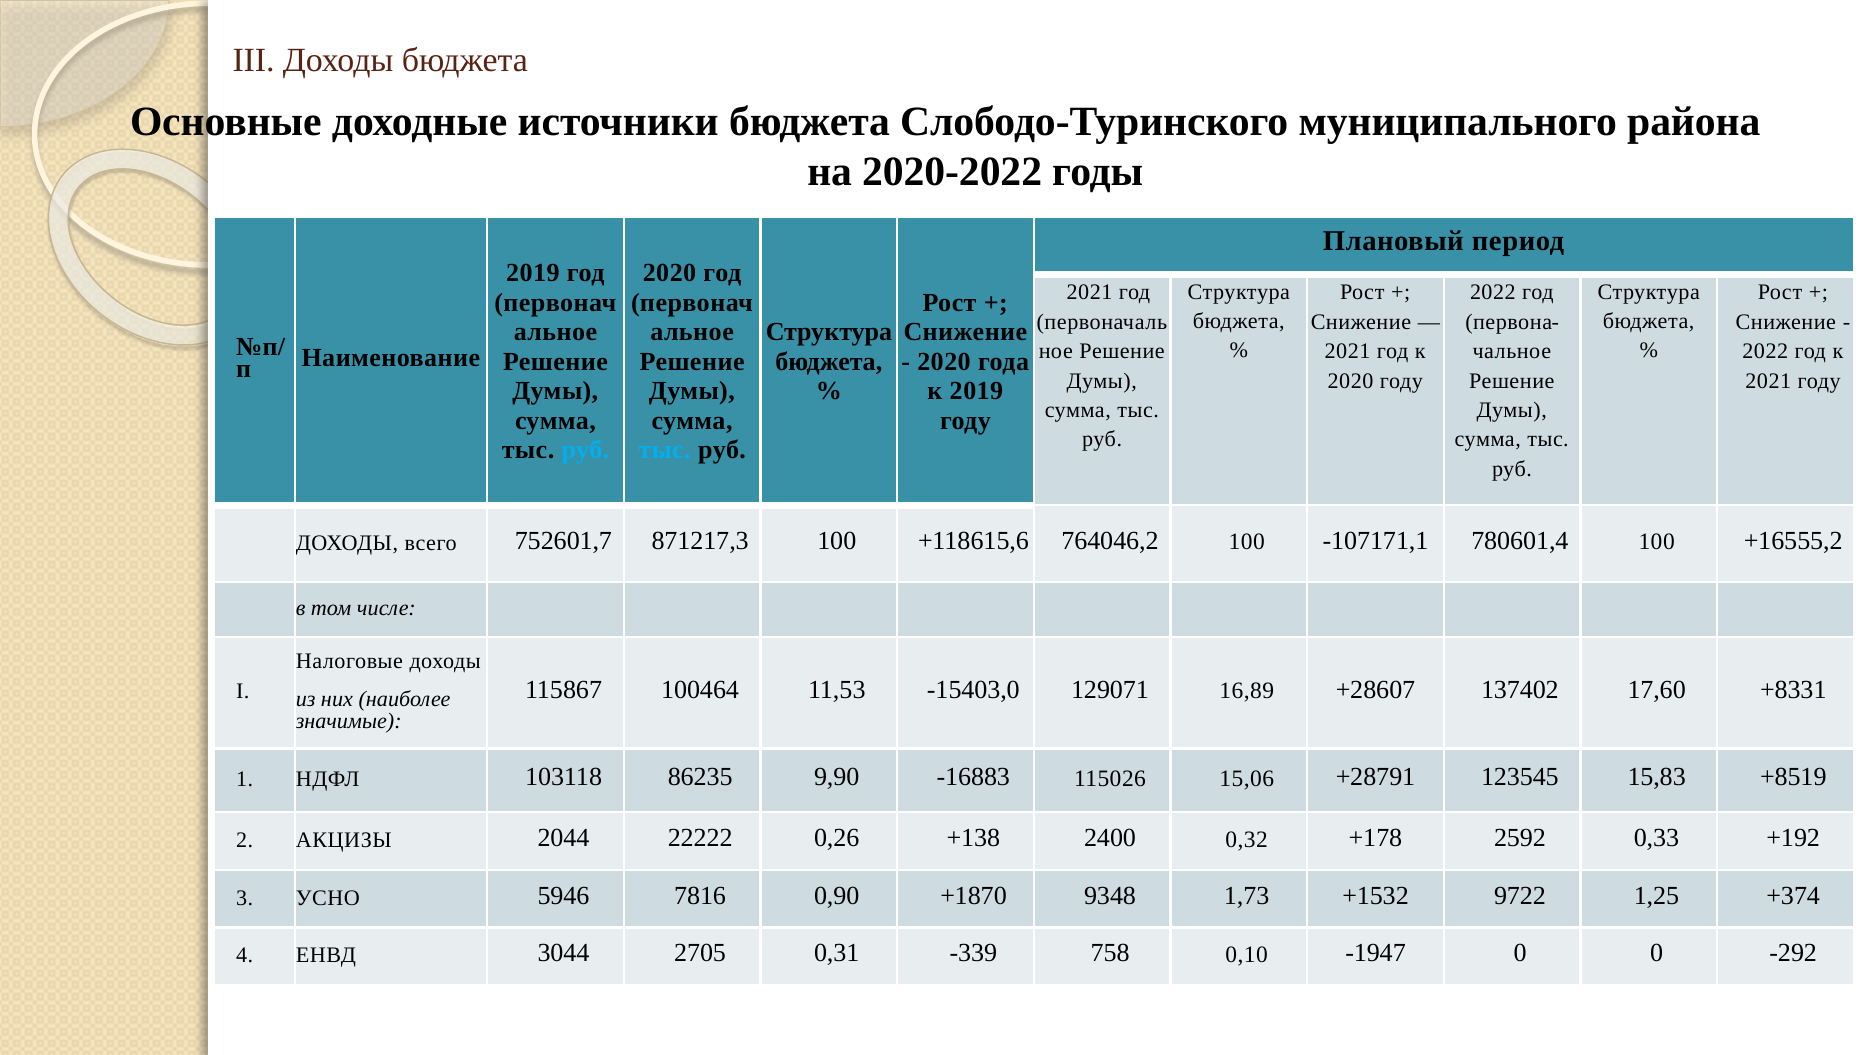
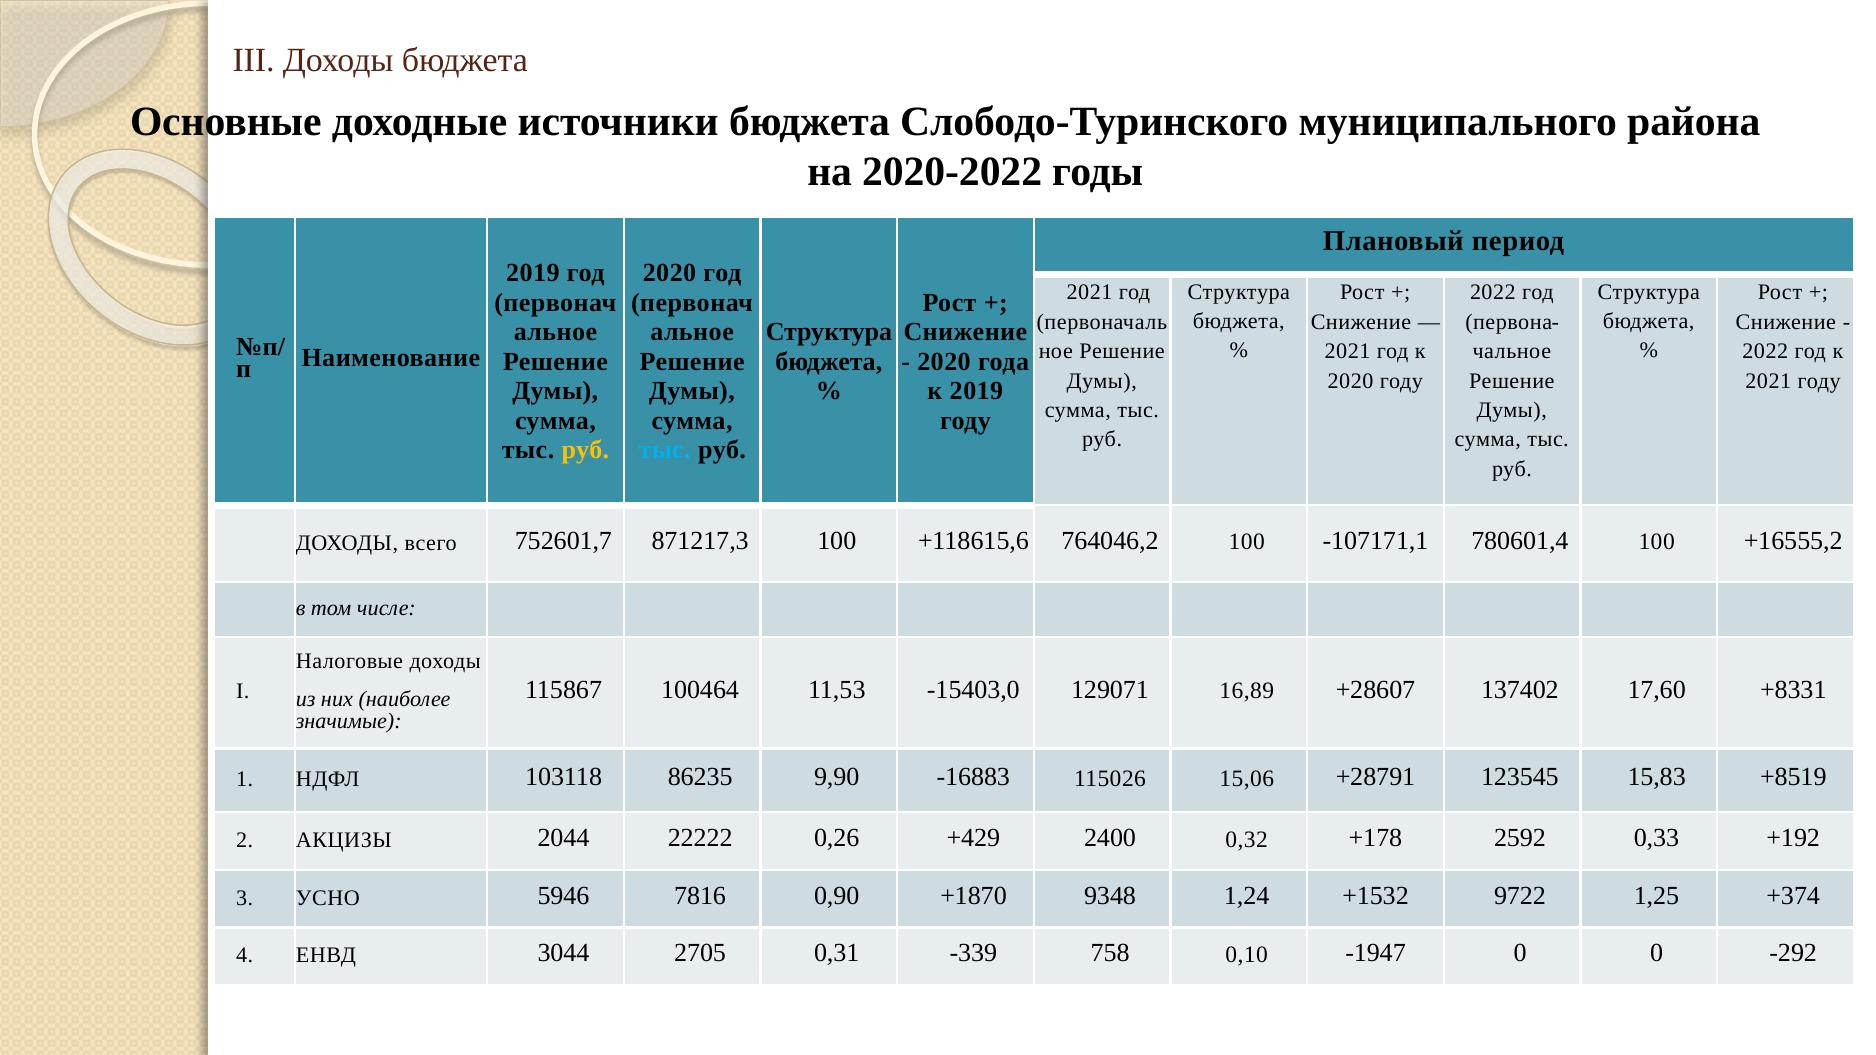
руб colour: light blue -> yellow (585, 450)
+138: +138 -> +429 (973, 838)
1,73: 1,73 -> 1,24 (1247, 896)
